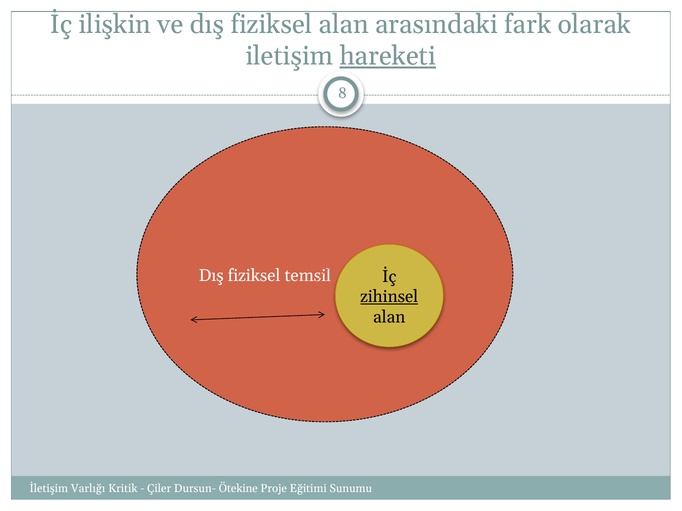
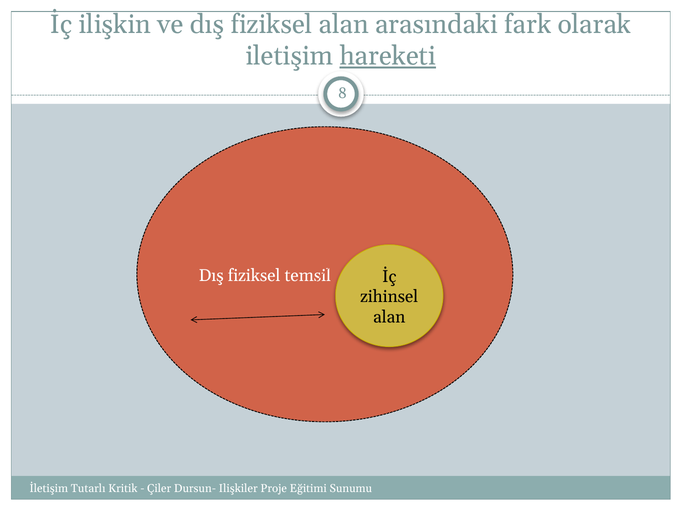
zihinsel underline: present -> none (389, 297)
Varlığı: Varlığı -> Tutarlı (88, 489)
Ötekine: Ötekine -> Ilişkiler (238, 489)
